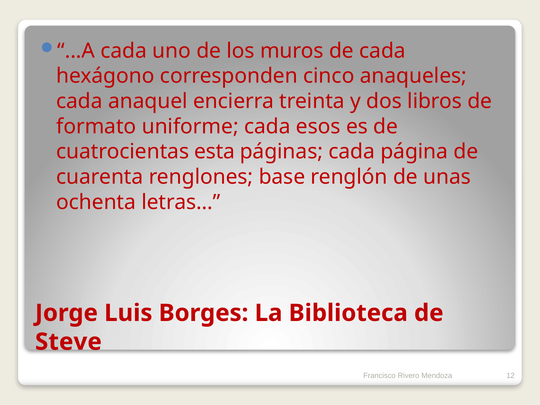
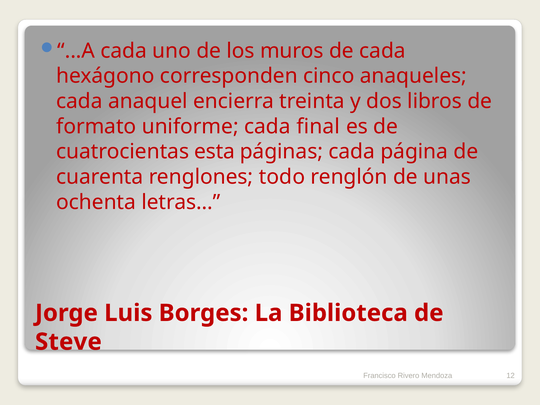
esos: esos -> final (318, 126)
base: base -> todo (282, 177)
